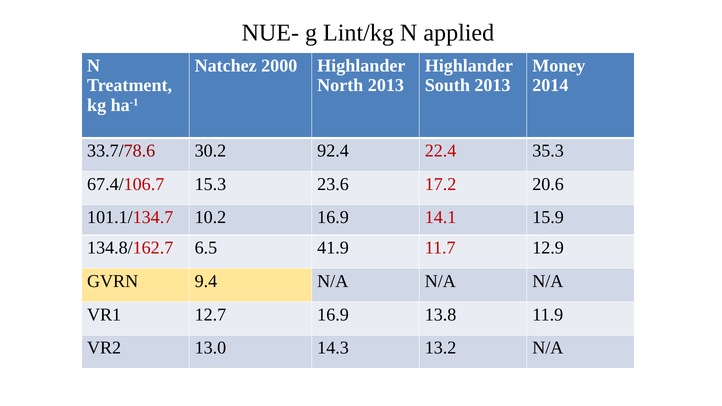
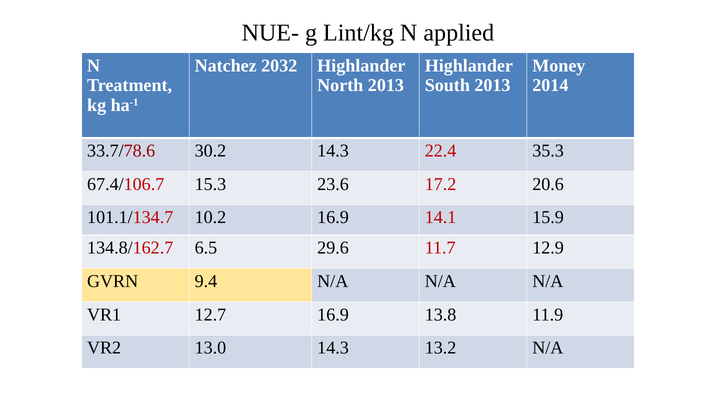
2000: 2000 -> 2032 (279, 66)
30.2 92.4: 92.4 -> 14.3 (333, 151)
41.9: 41.9 -> 29.6 (333, 248)
